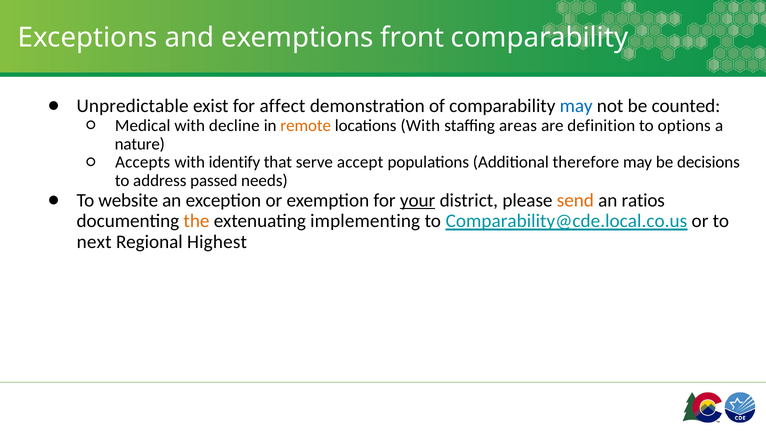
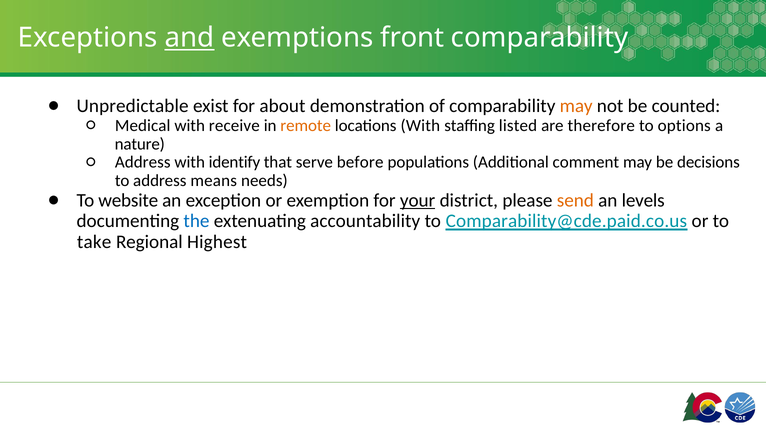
and underline: none -> present (190, 38)
affect: affect -> about (282, 106)
may colour: blue -> orange (576, 106)
decline: decline -> receive (234, 126)
areas: areas -> listed (518, 126)
definition: definition -> therefore (601, 126)
Accepts: Accepts -> Address (143, 162)
accept: accept -> before (360, 162)
therefore: therefore -> comment (586, 162)
passed: passed -> means (214, 181)
ratios: ratios -> levels (643, 200)
the colour: orange -> blue (196, 221)
implementing: implementing -> accountability (365, 221)
Comparability@cde.local.co.us: Comparability@cde.local.co.us -> Comparability@cde.paid.co.us (566, 221)
next: next -> take (94, 242)
